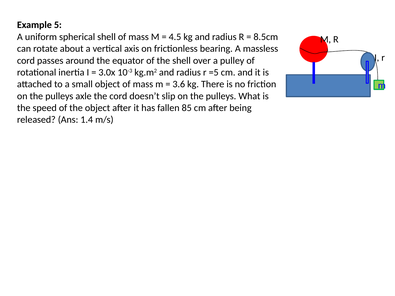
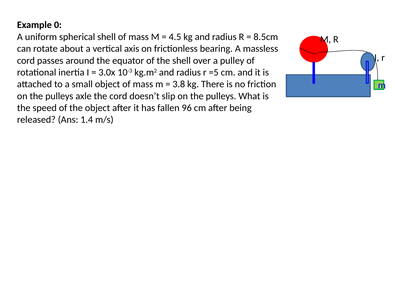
5: 5 -> 0 (58, 25)
3.6: 3.6 -> 3.8 (179, 84)
85: 85 -> 96 (187, 108)
